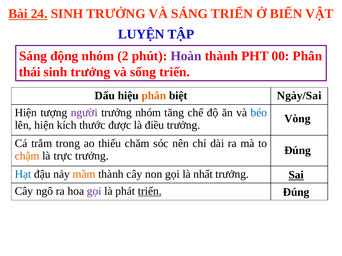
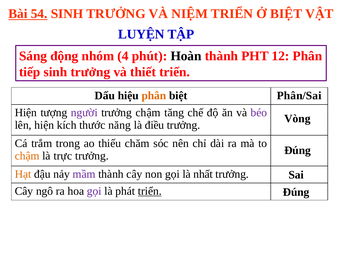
24: 24 -> 54 (39, 14)
VÀ SÁNG: SÁNG -> NIỆM (190, 14)
Ở BIẾN: BIẾN -> BIỆT (286, 14)
2: 2 -> 4 (123, 56)
Hoàn colour: purple -> black (186, 56)
00: 00 -> 12 (281, 56)
thái: thái -> tiếp (30, 72)
sống: sống -> thiết (143, 72)
Ngày/Sai: Ngày/Sai -> Phân/Sai (299, 96)
trưởng nhóm: nhóm -> chậm (148, 113)
béo colour: blue -> purple (259, 113)
được: được -> năng (120, 125)
Hạt colour: blue -> orange (23, 174)
mầm colour: orange -> purple (84, 174)
Sai underline: present -> none (296, 175)
